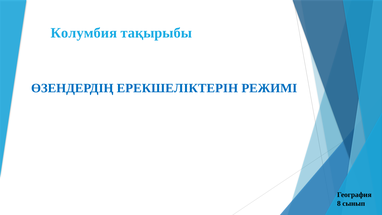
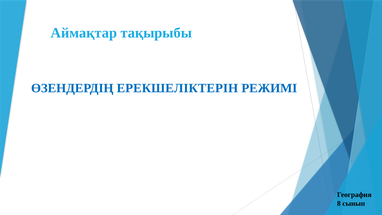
Колумбия: Колумбия -> Аймақтар (84, 33)
